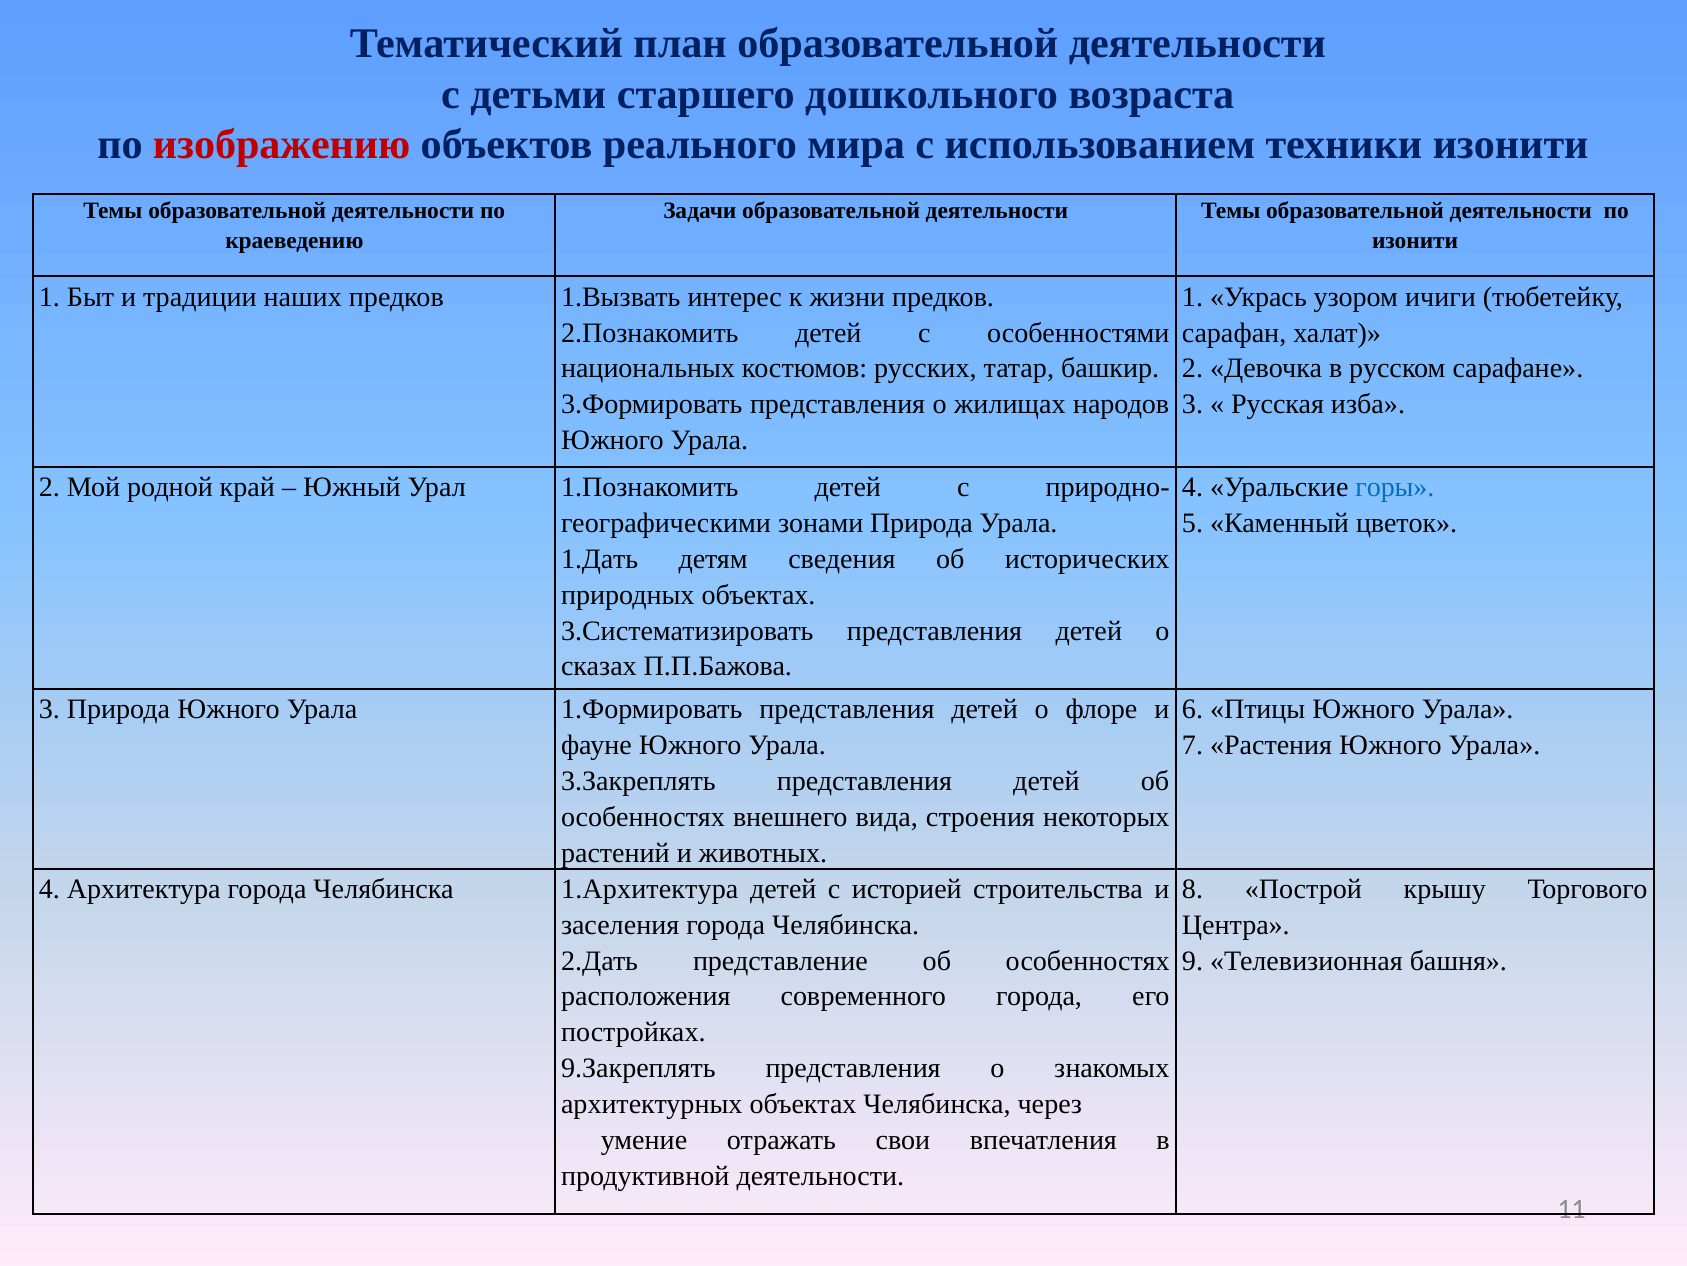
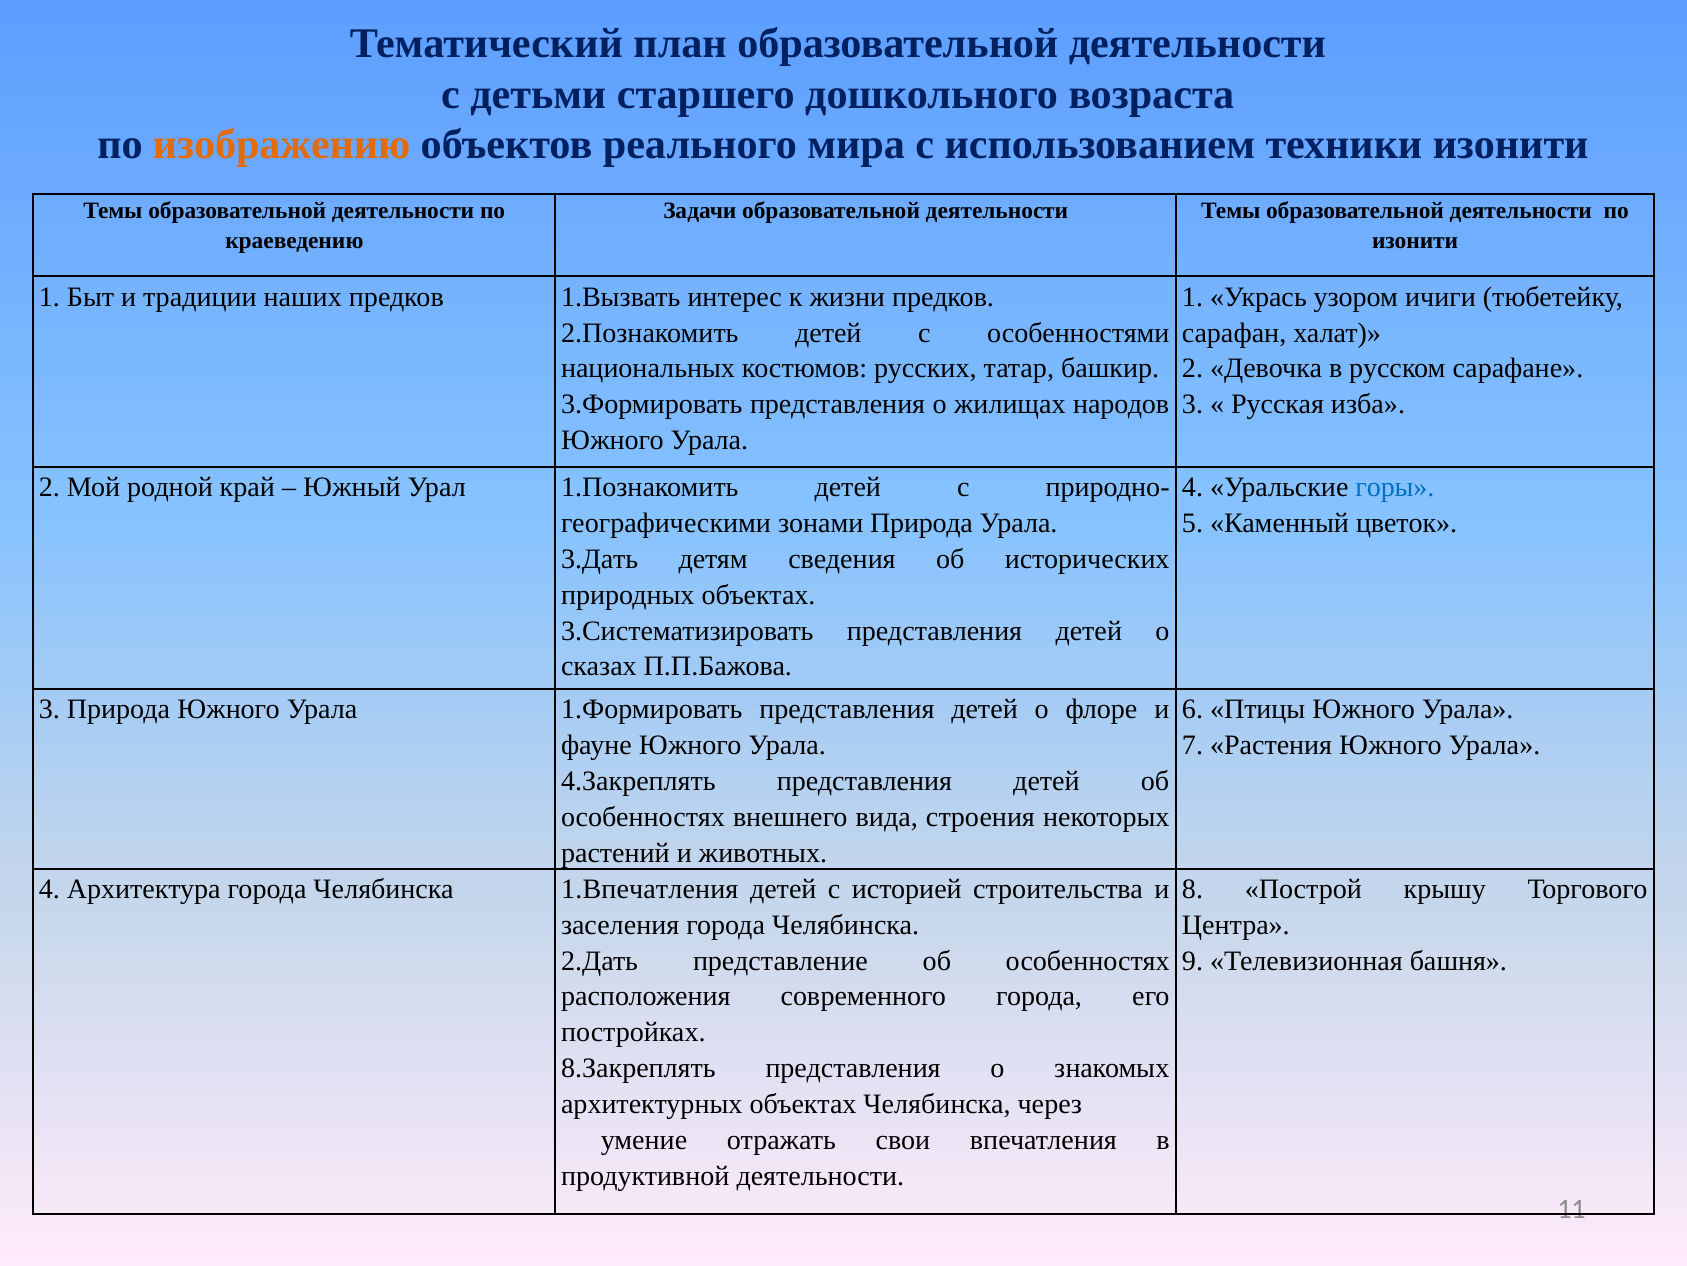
изображению colour: red -> orange (282, 145)
1.Дать: 1.Дать -> 3.Дать (600, 559)
3.Закреплять: 3.Закреплять -> 4.Закреплять (638, 781)
1.Архитектура: 1.Архитектура -> 1.Впечатления (650, 888)
9.Закреплять: 9.Закреплять -> 8.Закреплять (638, 1068)
